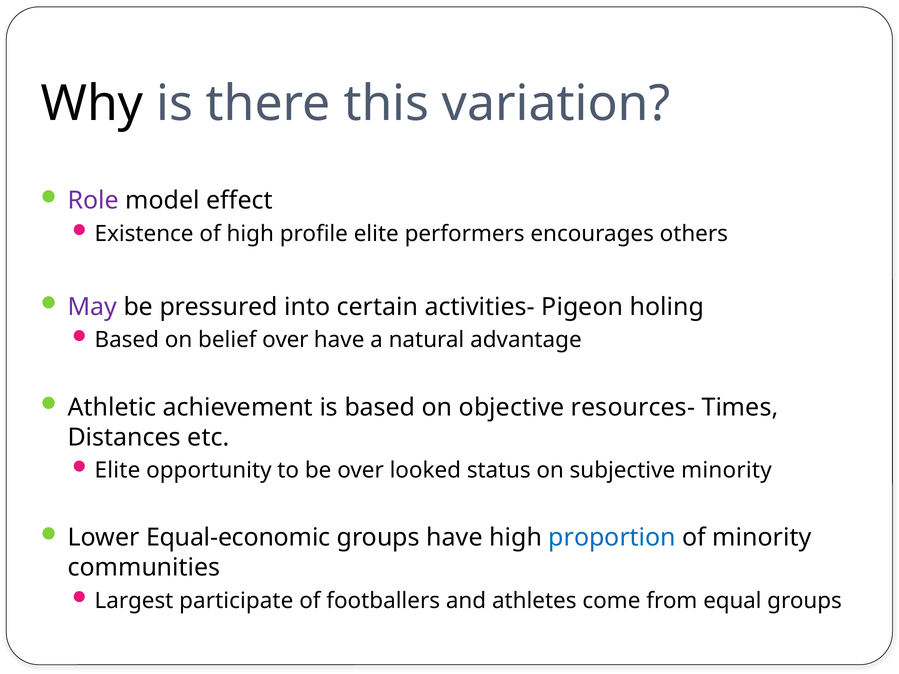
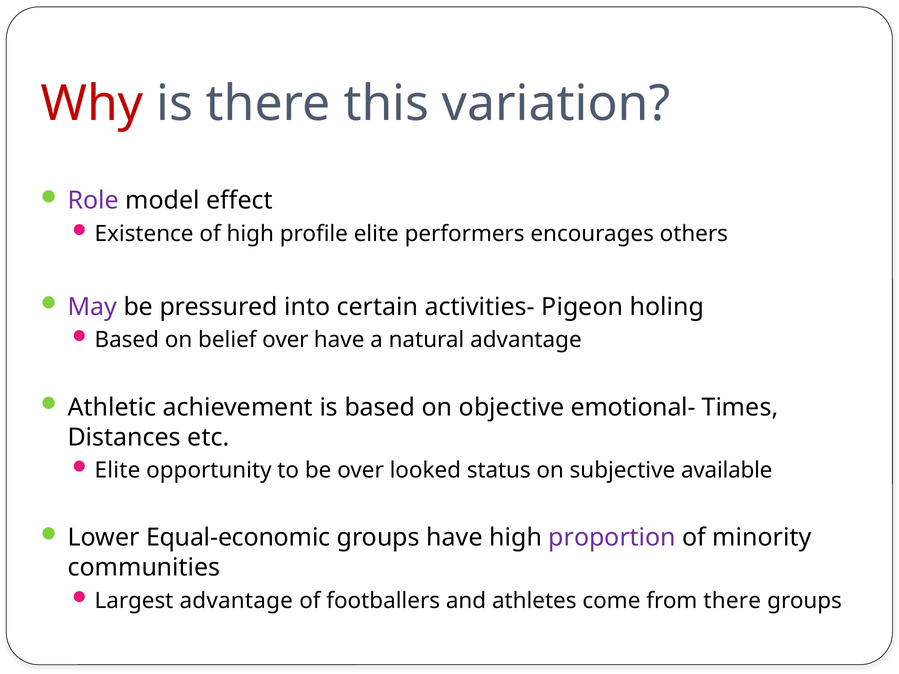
Why colour: black -> red (92, 104)
resources-: resources- -> emotional- (633, 407)
subjective minority: minority -> available (727, 470)
proportion colour: blue -> purple (612, 538)
Largest participate: participate -> advantage (236, 601)
from equal: equal -> there (732, 601)
